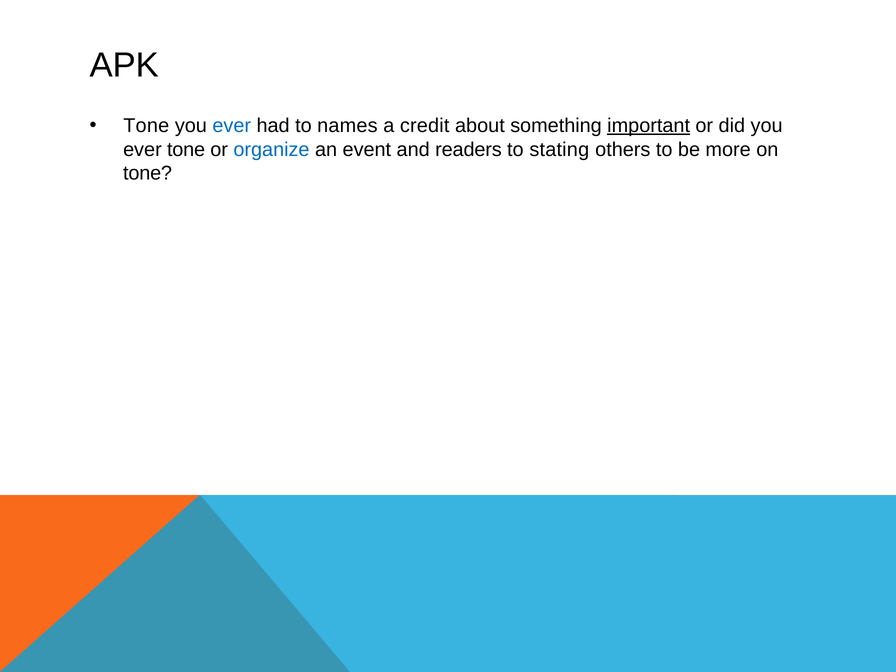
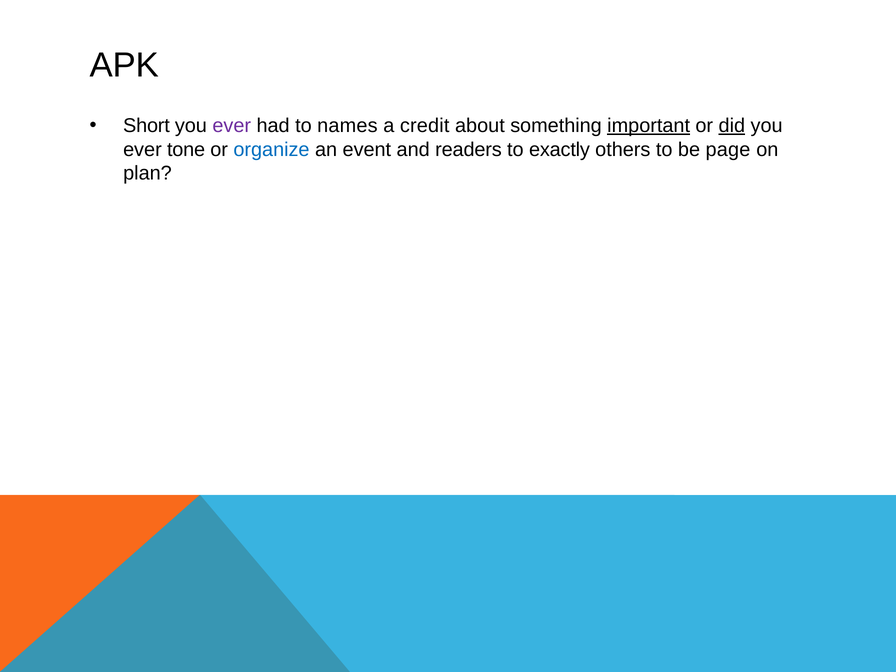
Tone: Tone -> Short (146, 126)
ever colour: blue -> purple (232, 126)
did underline: none -> present (732, 126)
stating: stating -> exactly (559, 150)
more: more -> page (728, 150)
tone: tone -> plan (147, 173)
